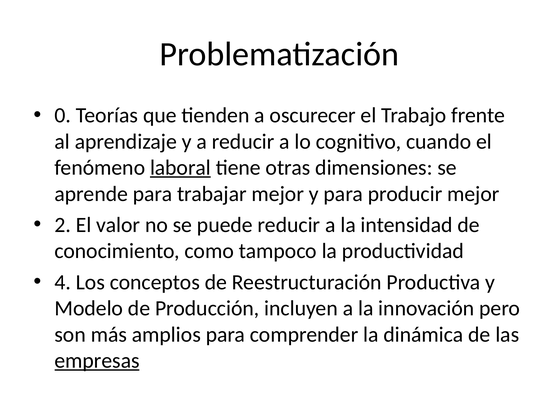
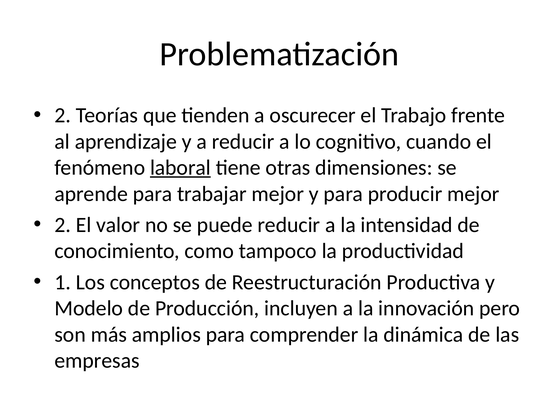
0: 0 -> 2 (63, 115)
4: 4 -> 1 (63, 282)
empresas underline: present -> none (97, 360)
